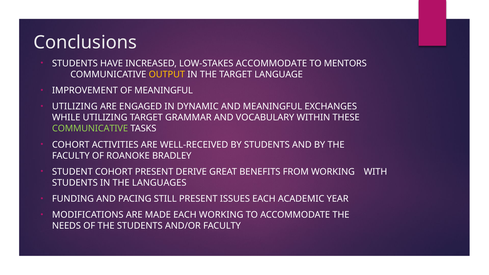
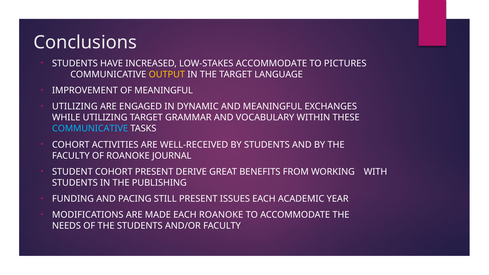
MENTORS: MENTORS -> PICTURES (345, 63)
COMMUNICATIVE colour: light green -> light blue (90, 129)
BRADLEY: BRADLEY -> JOURNAL (172, 156)
LANGUAGES: LANGUAGES -> PUBLISHING (159, 183)
EACH WORKING: WORKING -> ROANOKE (221, 215)
